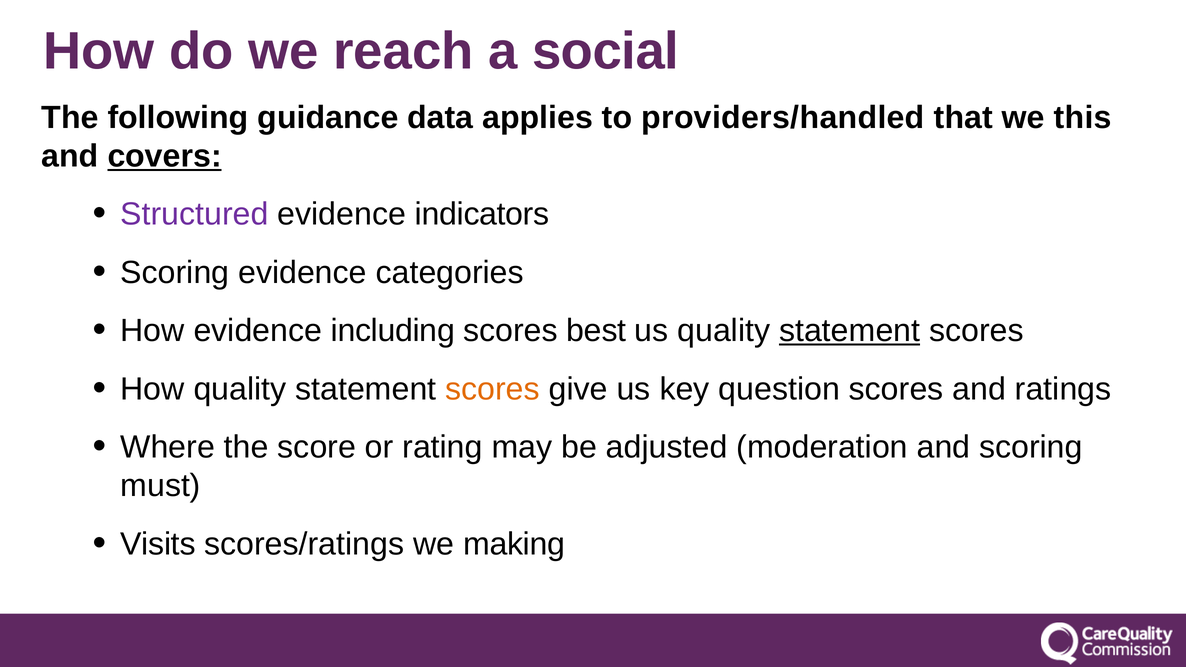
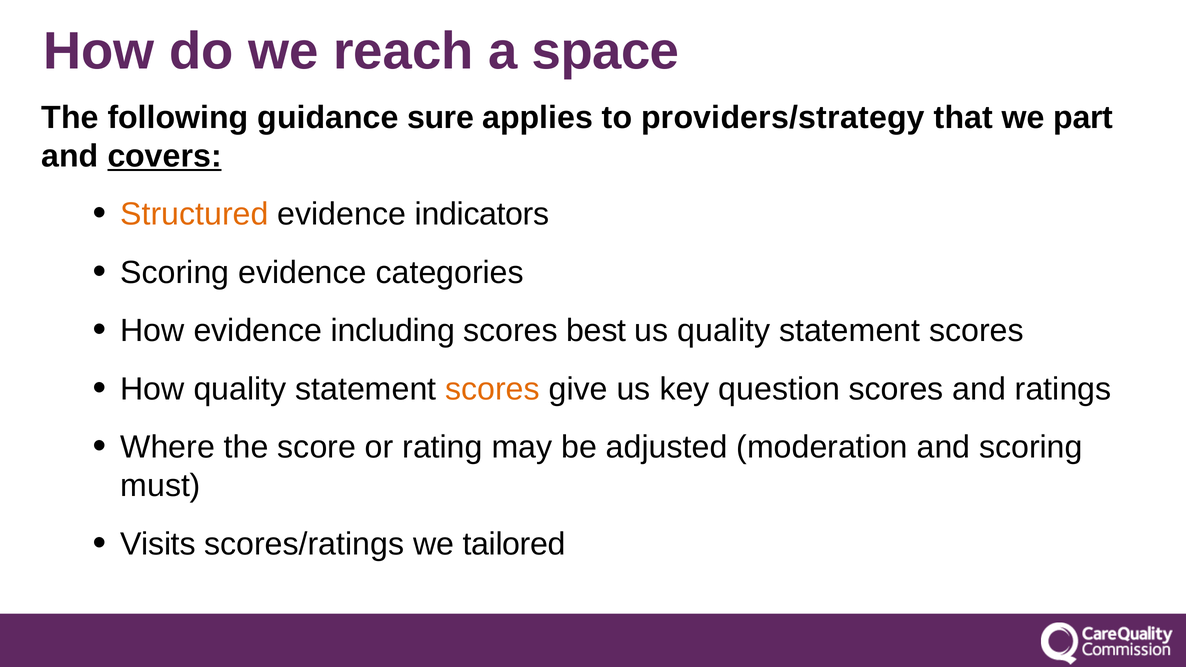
social: social -> space (606, 51)
data: data -> sure (440, 118)
providers/handled: providers/handled -> providers/strategy (783, 118)
this: this -> part (1083, 118)
Structured colour: purple -> orange (194, 214)
statement underline: present -> none (850, 331)
making: making -> tailored (514, 544)
